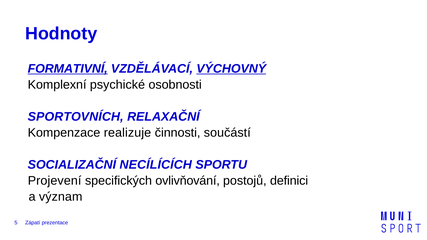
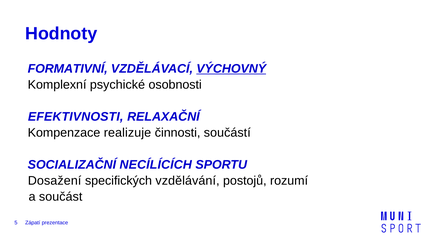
FORMATIVNÍ underline: present -> none (68, 69)
SPORTOVNÍCH: SPORTOVNÍCH -> EFEKTIVNOSTI (76, 117)
Projevení: Projevení -> Dosažení (55, 181)
ovlivňování: ovlivňování -> vzdělávání (187, 181)
definici: definici -> rozumí (289, 181)
význam: význam -> součást (61, 197)
